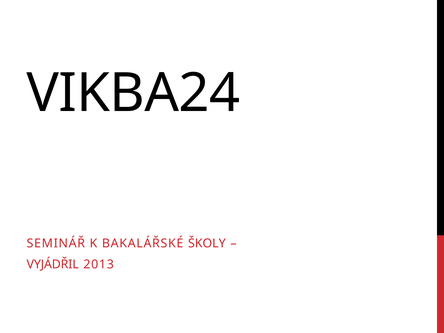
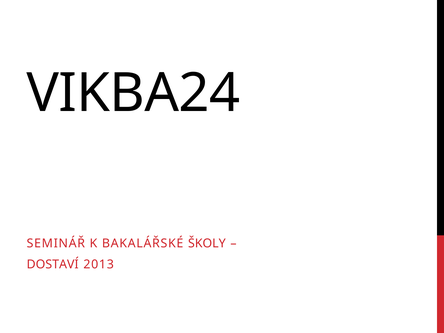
VYJÁDŘIL: VYJÁDŘIL -> DOSTAVÍ (53, 265)
